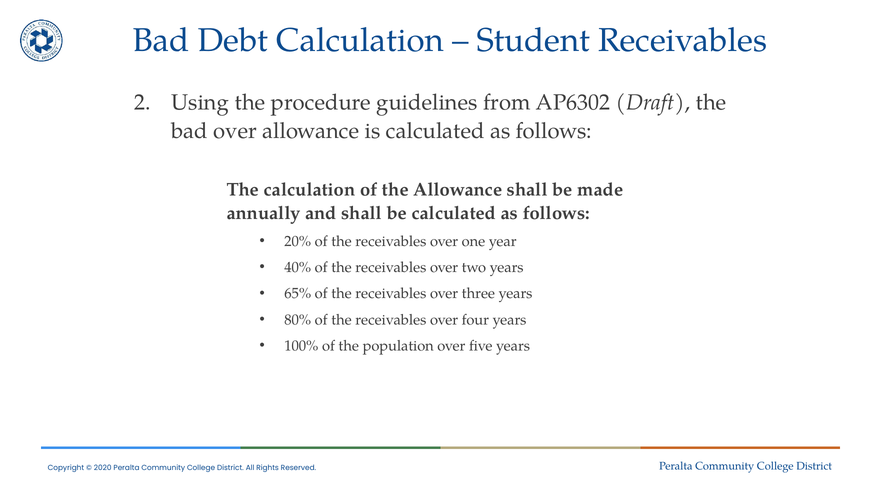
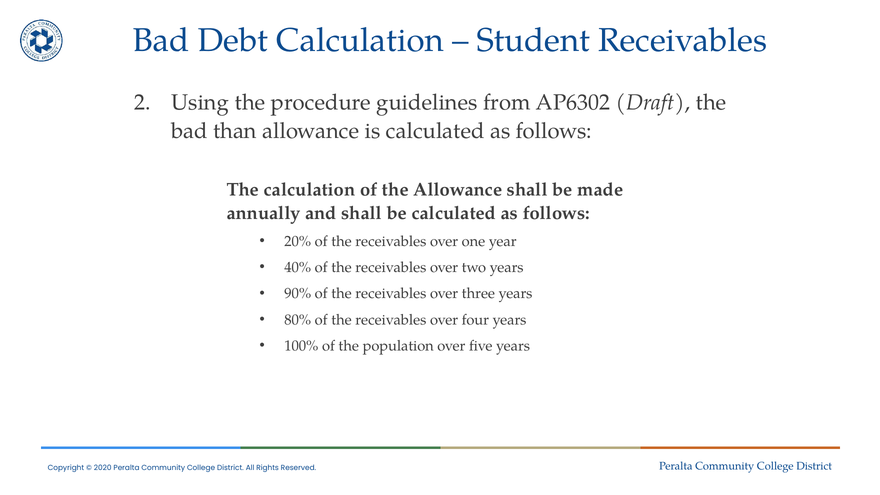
bad over: over -> than (235, 131)
65%: 65% -> 90% (298, 294)
